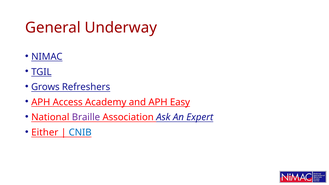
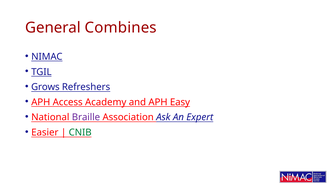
Underway: Underway -> Combines (121, 28)
Either: Either -> Easier (45, 133)
CNIB colour: blue -> green (80, 133)
